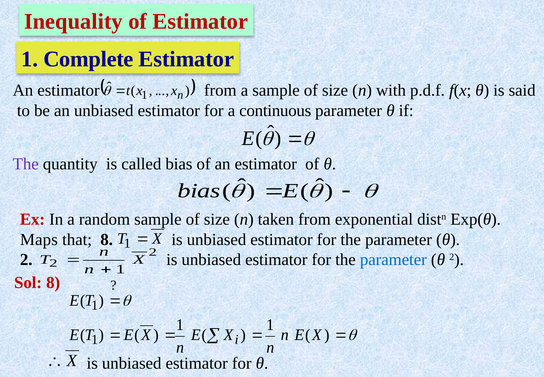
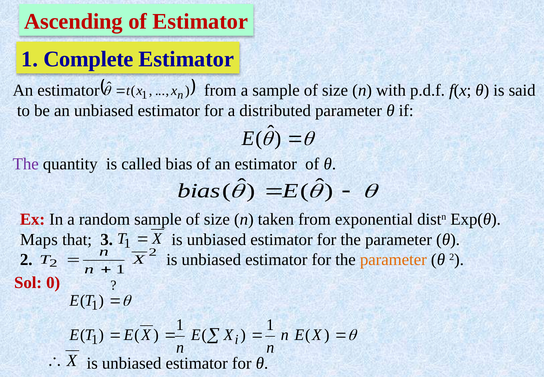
Inequality: Inequality -> Ascending (73, 21)
continuous: continuous -> distributed (275, 110)
that 8: 8 -> 3 (107, 239)
parameter colour: blue -> orange (393, 259)
Sol 8: 8 -> 0 (53, 282)
